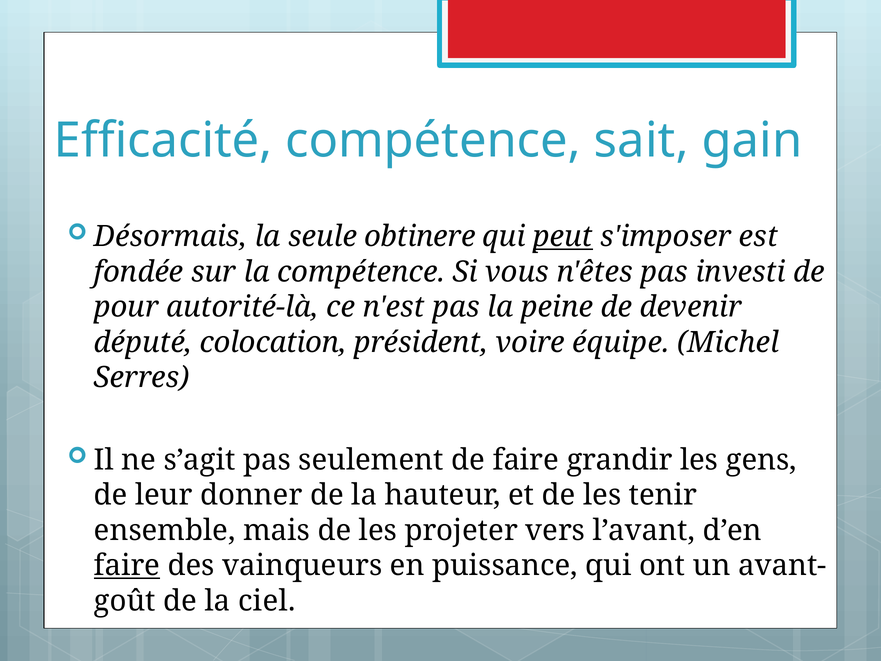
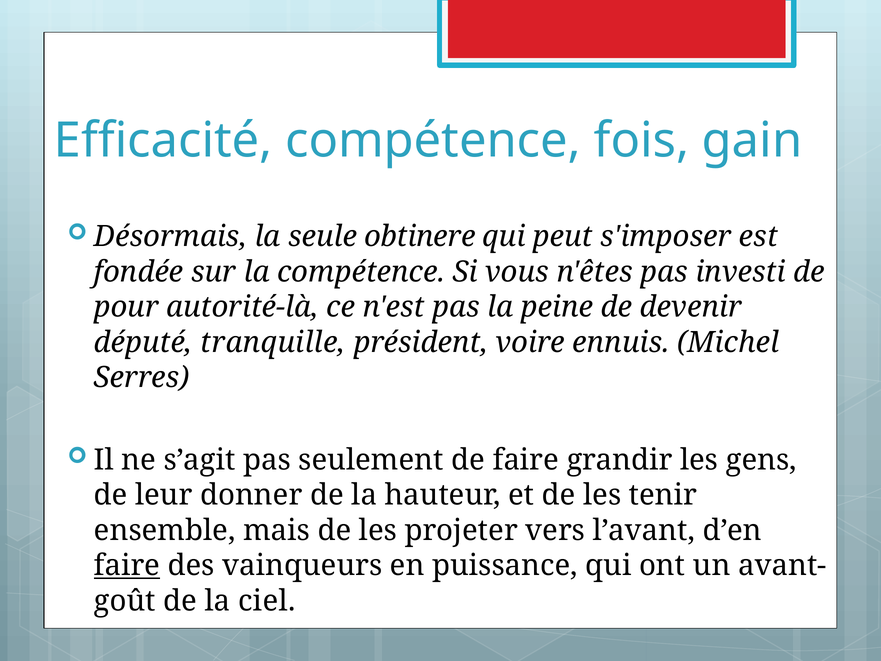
sait: sait -> fois (641, 140)
peut underline: present -> none (563, 237)
colocation: colocation -> tranquille (273, 342)
équipe: équipe -> ennuis (621, 342)
